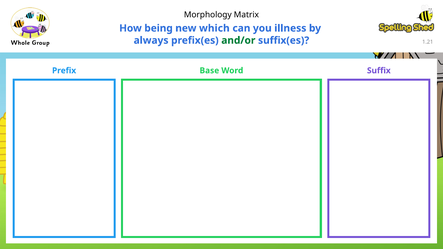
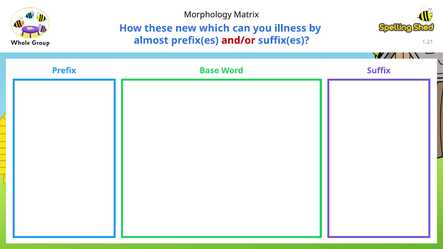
being: being -> these (158, 28)
always: always -> almost (151, 40)
and/or colour: green -> red (238, 40)
